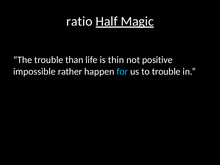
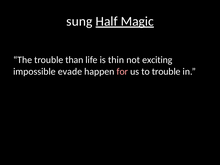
ratio: ratio -> sung (79, 21)
positive: positive -> exciting (157, 60)
rather: rather -> evade (70, 72)
for colour: light blue -> pink (122, 72)
